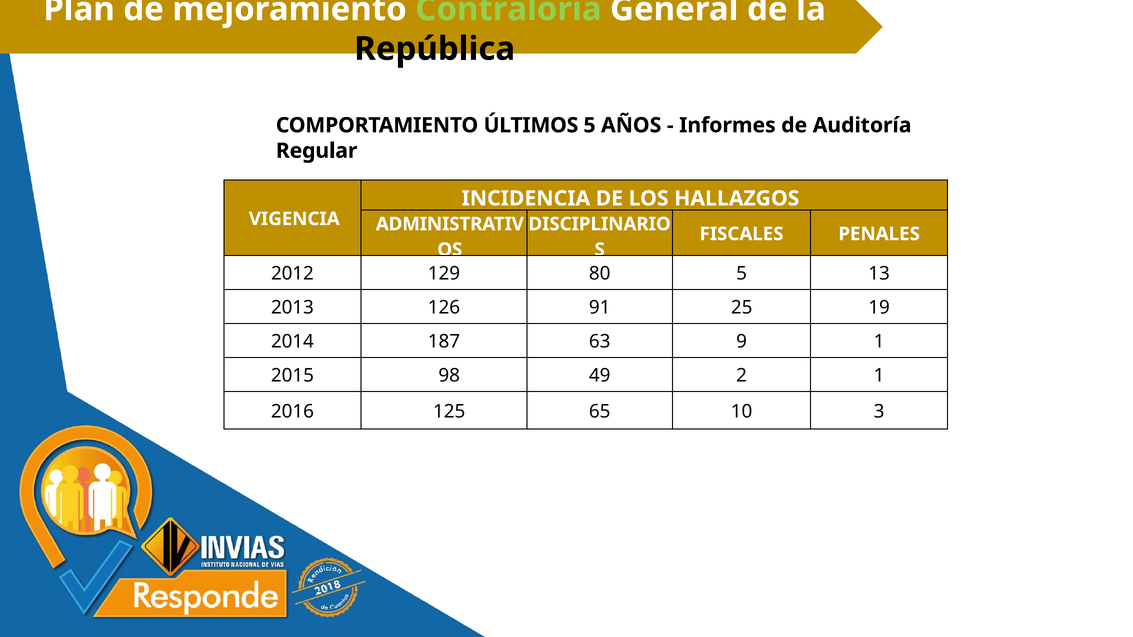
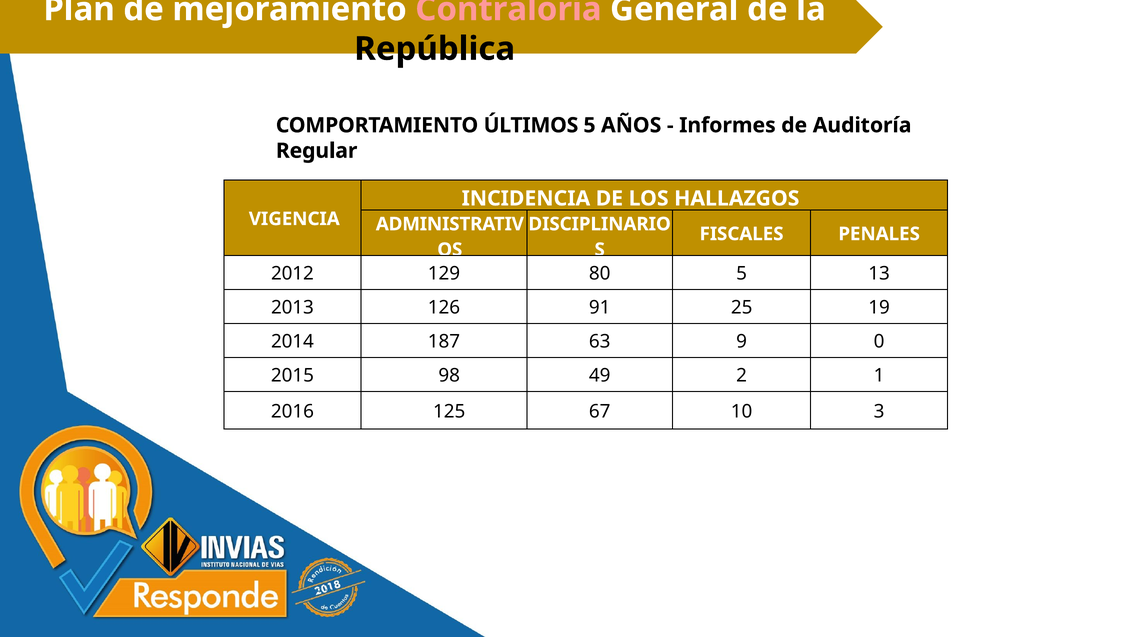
Contraloría colour: light green -> pink (508, 9)
9 1: 1 -> 0 (879, 342)
65: 65 -> 67 (600, 412)
